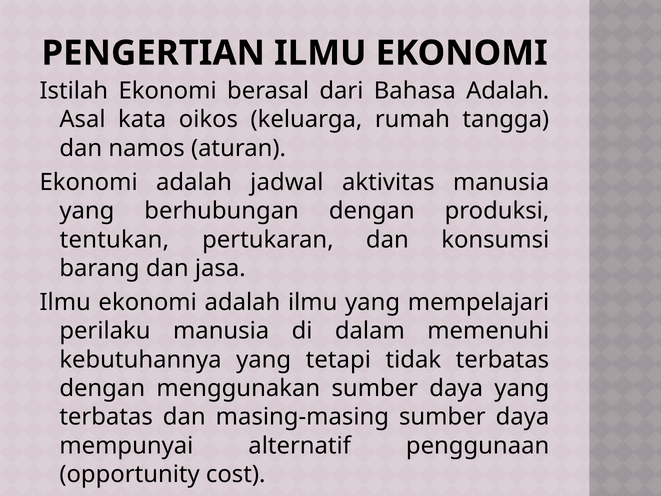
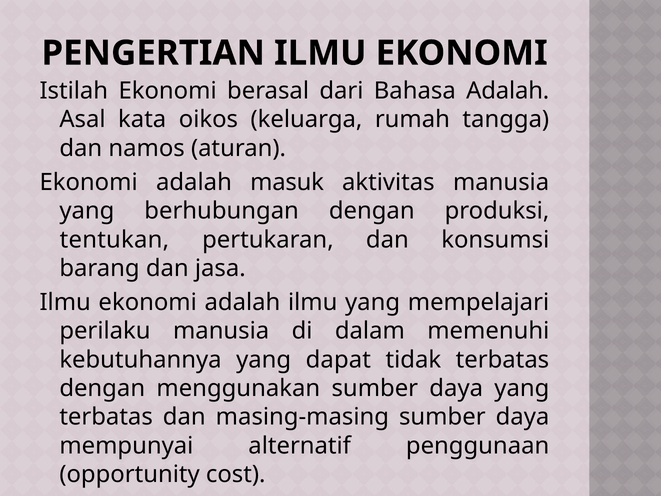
jadwal: jadwal -> masuk (287, 182)
tetapi: tetapi -> dapat (338, 360)
